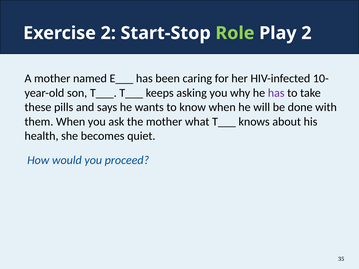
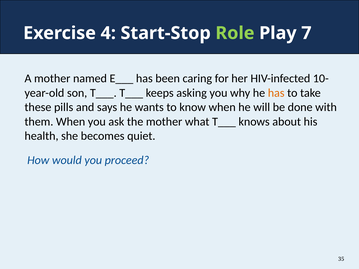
Exercise 2: 2 -> 4 (108, 33)
Play 2: 2 -> 7 (306, 33)
has colour: purple -> orange (276, 93)
